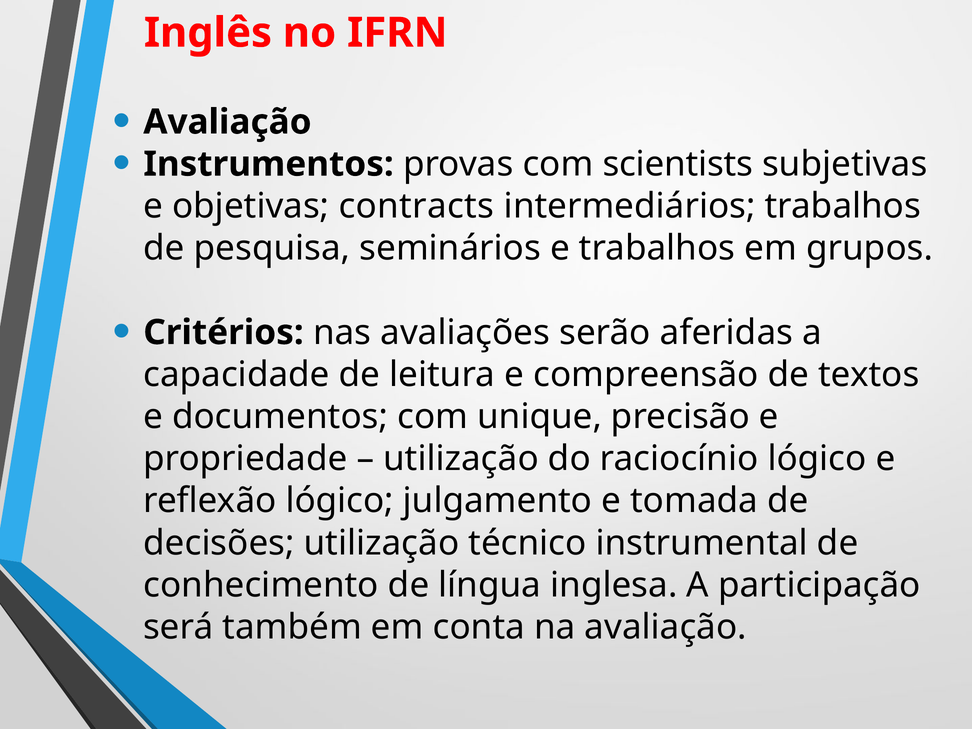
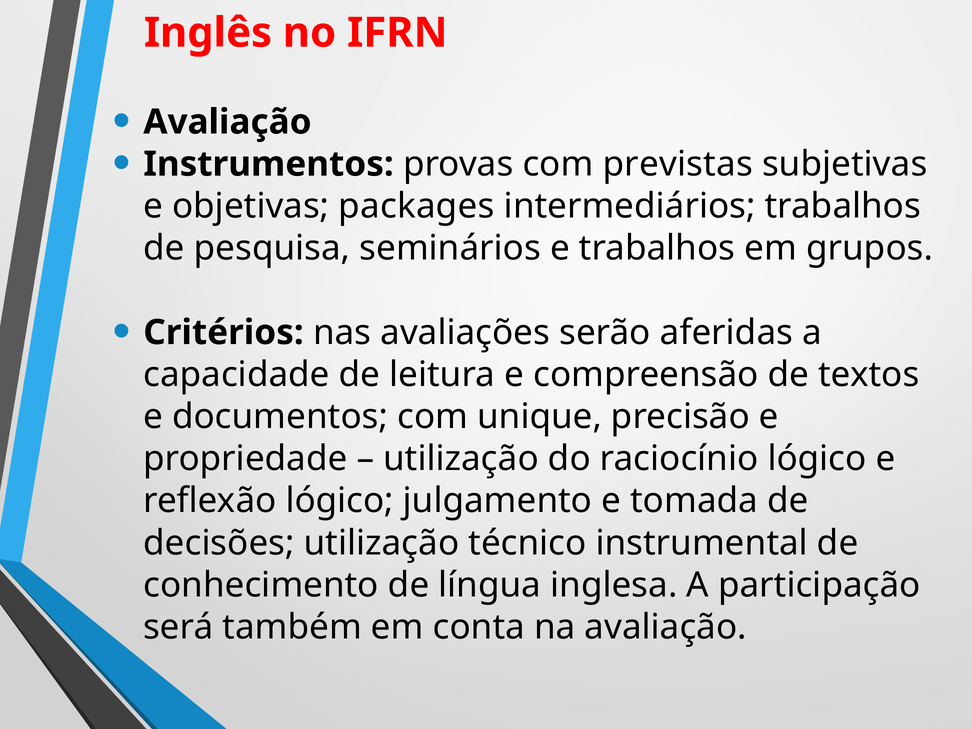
scientists: scientists -> previstas (678, 164)
contracts: contracts -> packages (416, 206)
